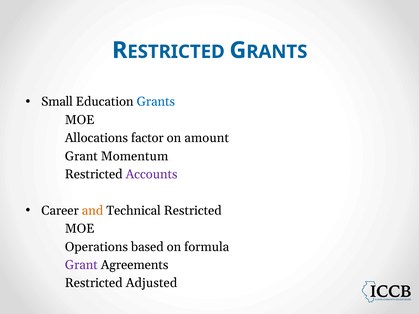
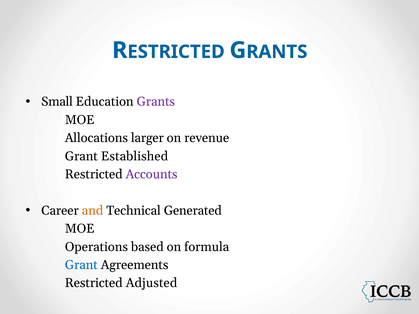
Grants colour: blue -> purple (156, 102)
factor: factor -> larger (147, 138)
amount: amount -> revenue (207, 138)
Momentum: Momentum -> Established (135, 156)
Technical Restricted: Restricted -> Generated (193, 211)
Grant colour: purple -> blue (81, 265)
